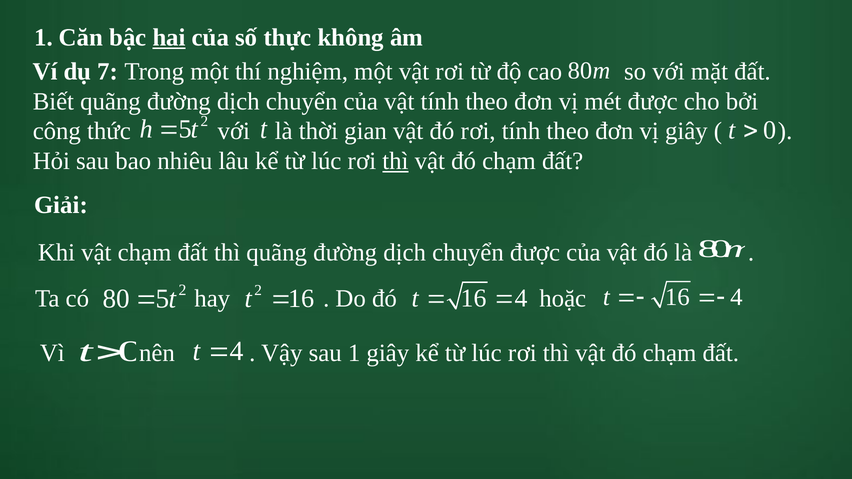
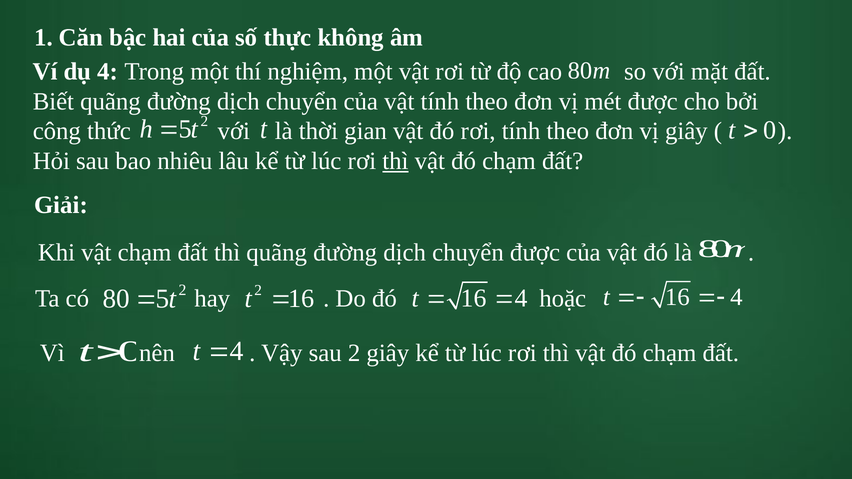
hai underline: present -> none (169, 37)
dụ 7: 7 -> 4 (108, 72)
sau 1: 1 -> 2 (354, 353)
